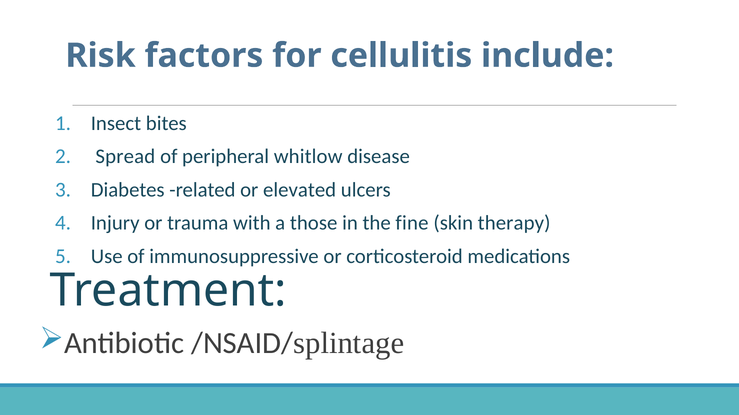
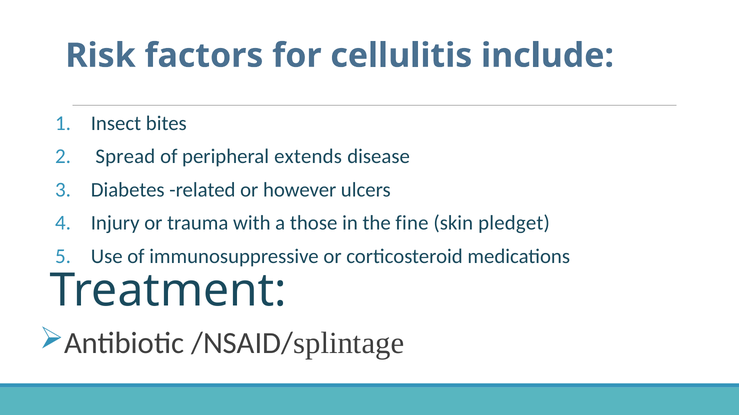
whitlow: whitlow -> extends (308, 157)
elevated: elevated -> however (300, 190)
therapy: therapy -> pledget (514, 223)
